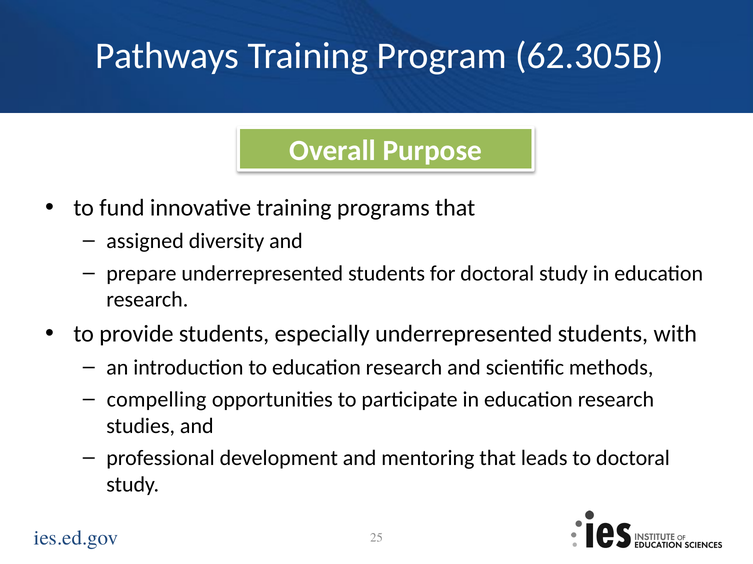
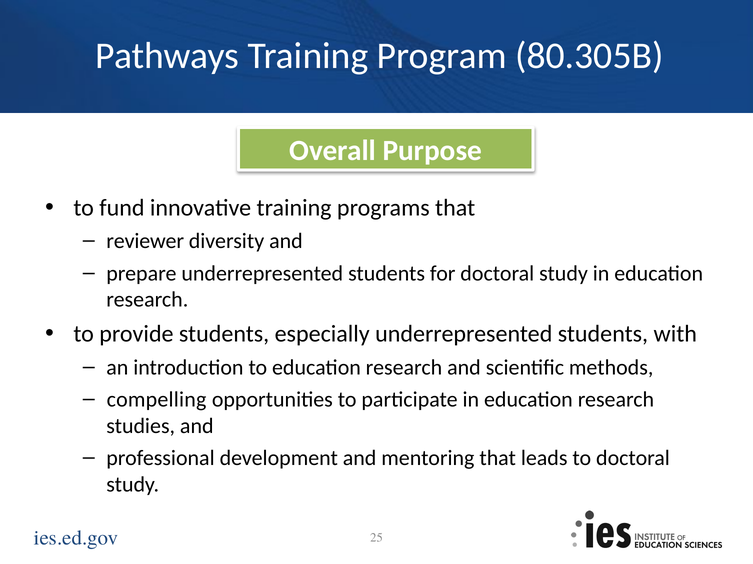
62.305B: 62.305B -> 80.305B (589, 56)
assigned: assigned -> reviewer (145, 241)
